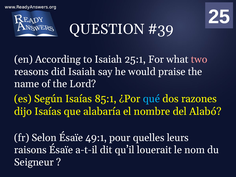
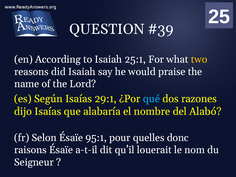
two colour: pink -> yellow (199, 59)
85:1: 85:1 -> 29:1 (106, 99)
49:1: 49:1 -> 95:1 (96, 138)
leurs: leurs -> donc (178, 138)
